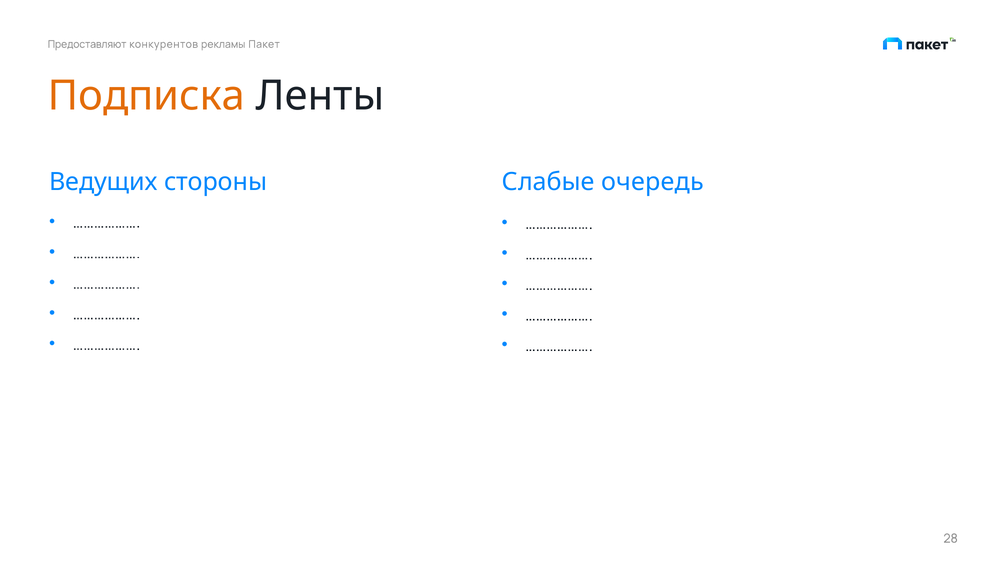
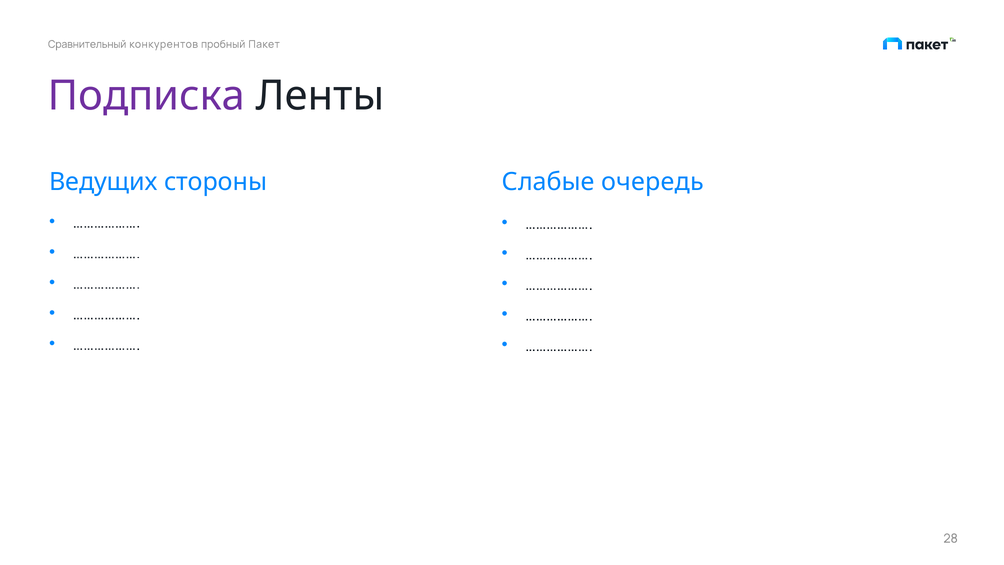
Предоставляют: Предоставляют -> Сравнительный (87, 44)
рекламы: рекламы -> пробный (223, 44)
Подписка colour: orange -> purple (146, 96)
